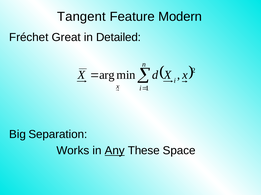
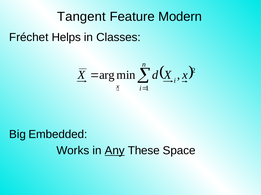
Great: Great -> Helps (66, 37)
Detailed: Detailed -> Classes (118, 37)
Separation: Separation -> Embedded (58, 135)
